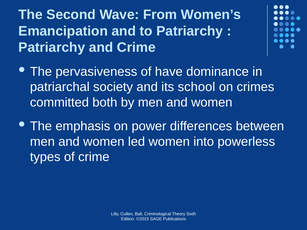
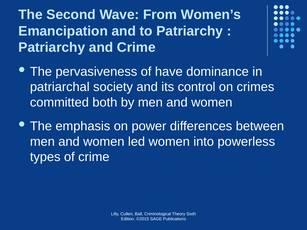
school: school -> control (197, 87)
